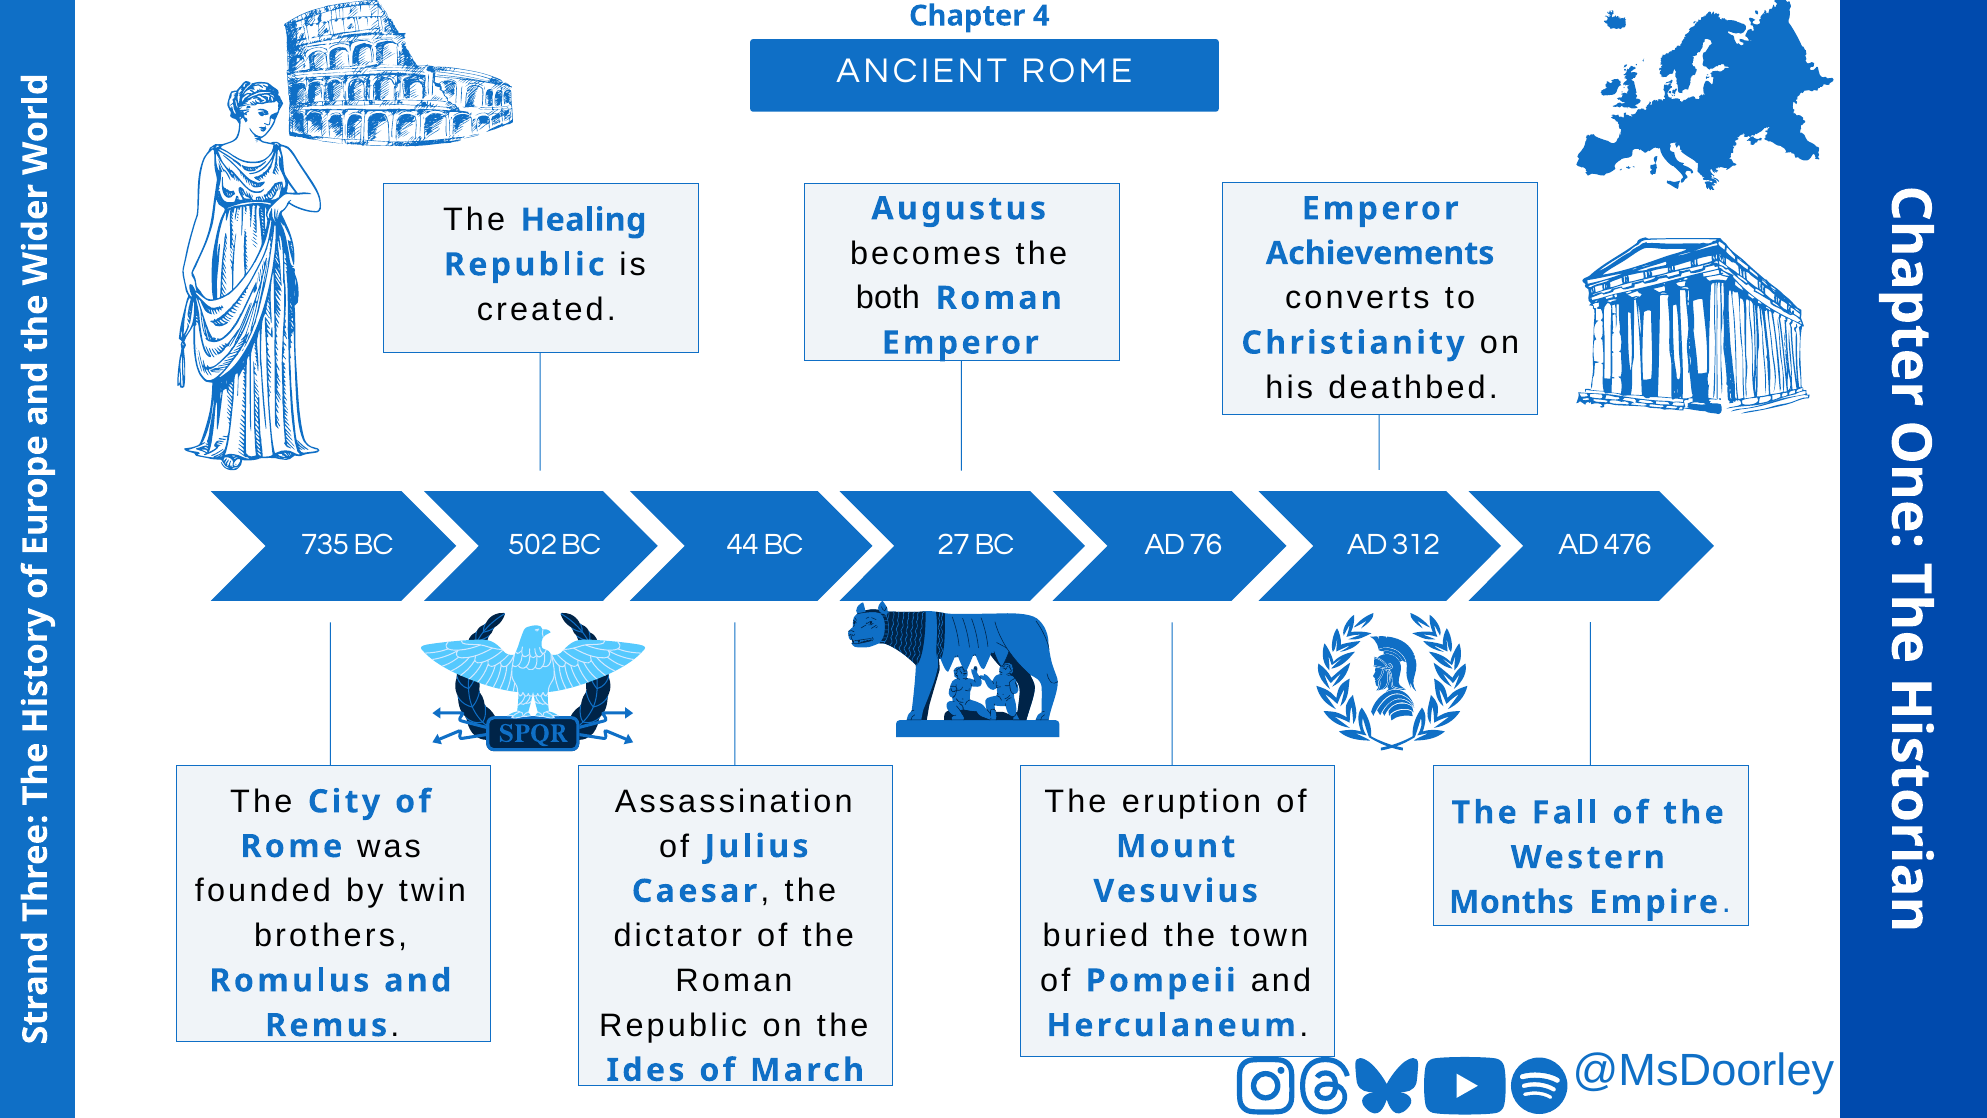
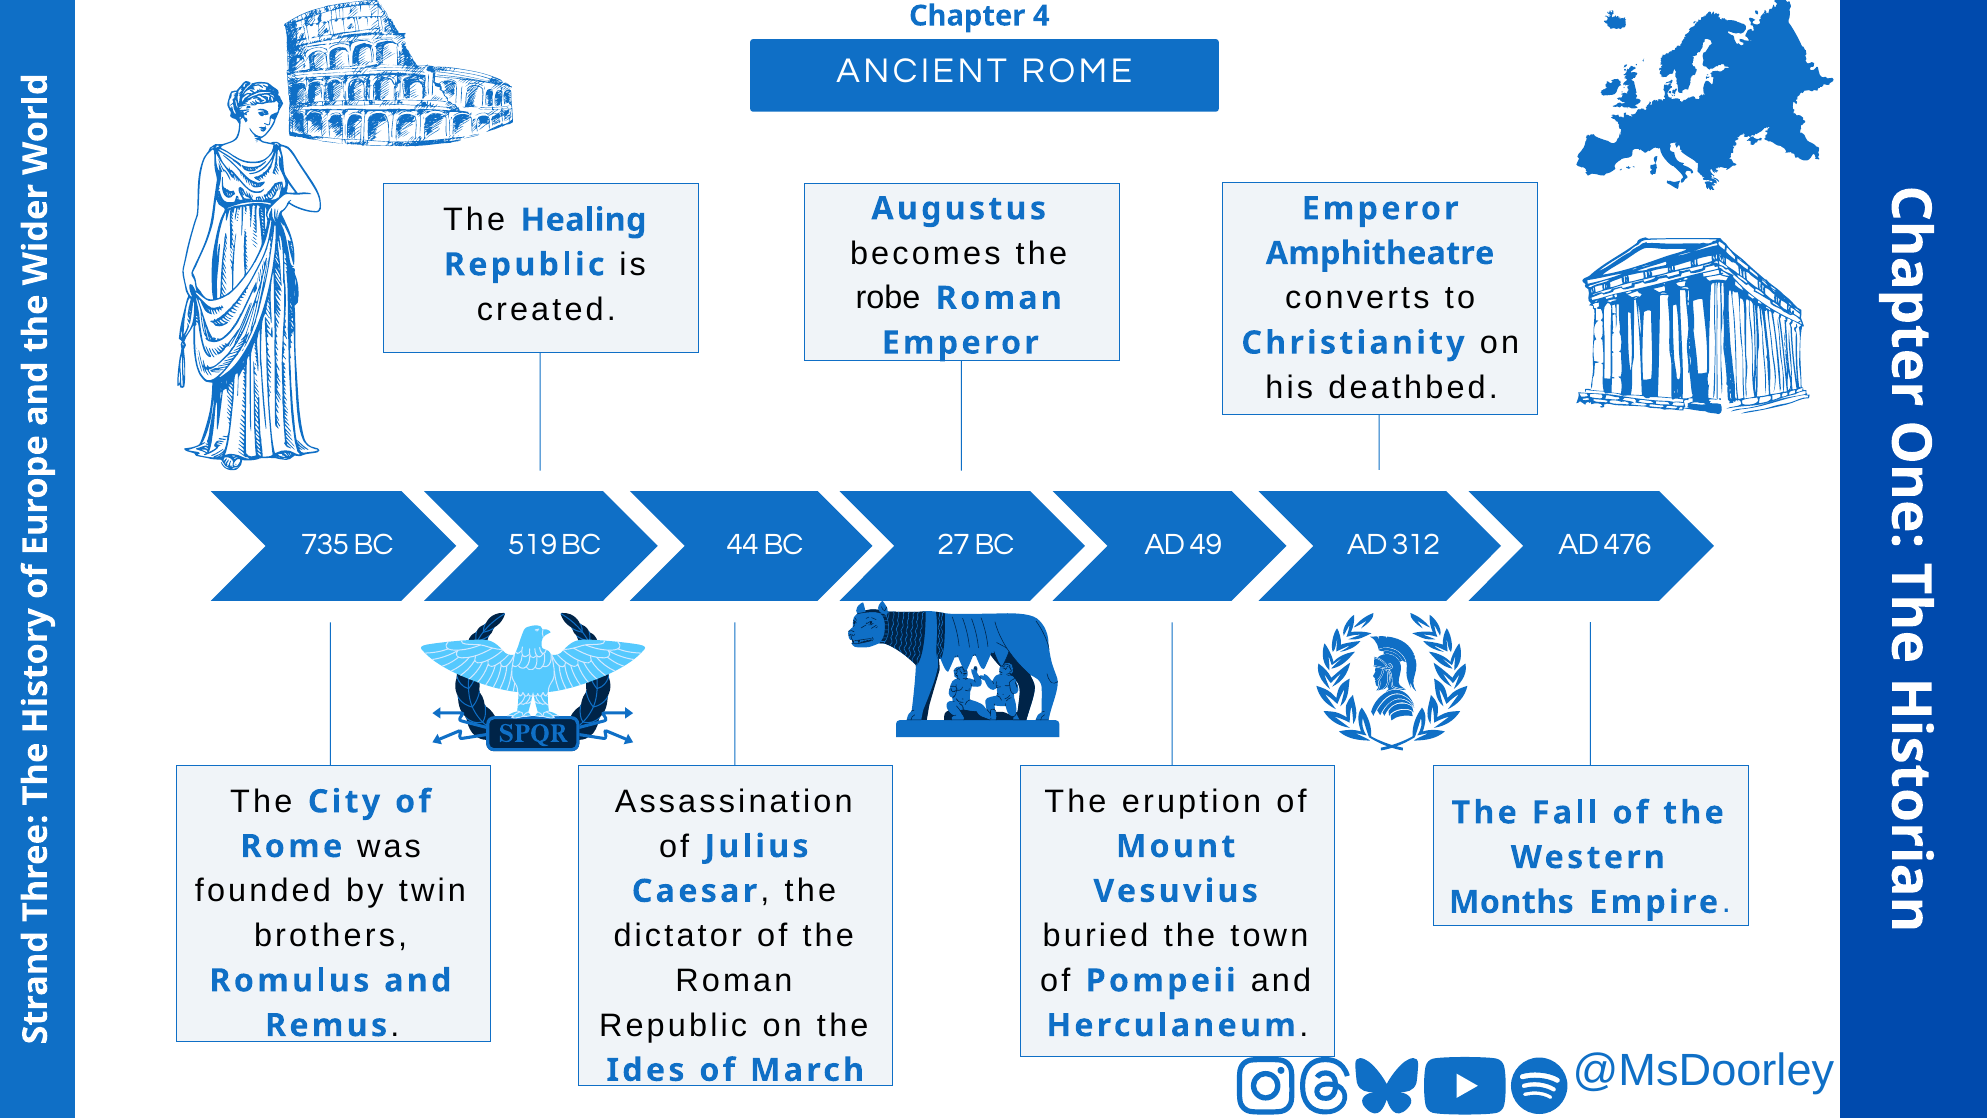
Achievements: Achievements -> Amphitheatre (1380, 253)
both: both -> robe (888, 298)
502: 502 -> 519 (532, 544)
76: 76 -> 49 (1206, 544)
